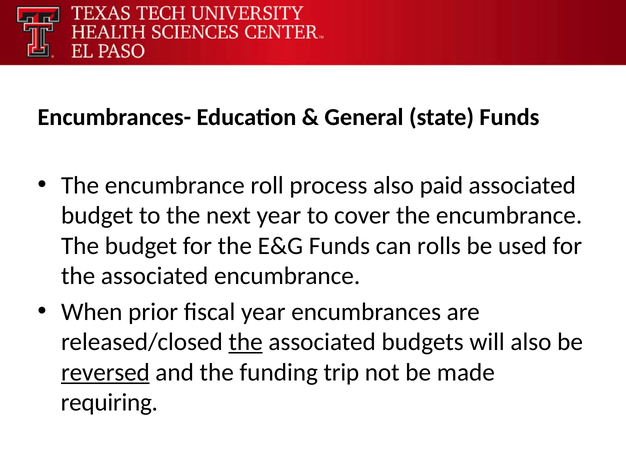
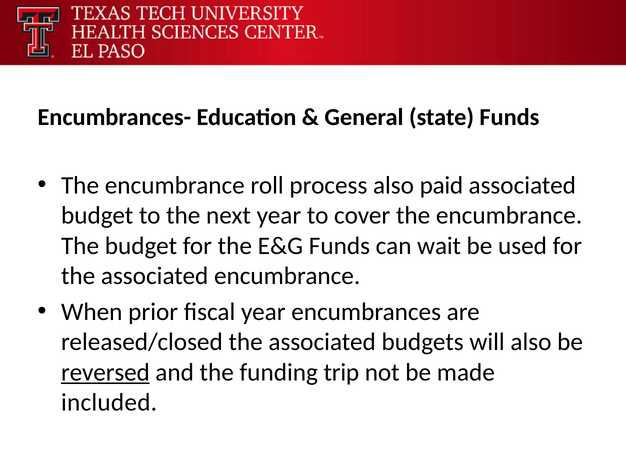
rolls: rolls -> wait (439, 246)
the underline: present -> none (246, 342)
requiring: requiring -> included (109, 403)
